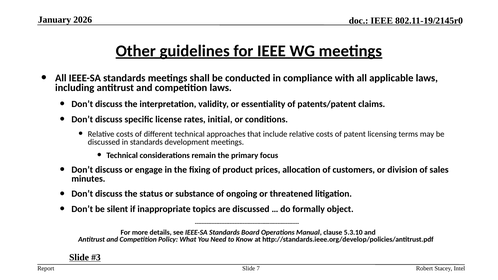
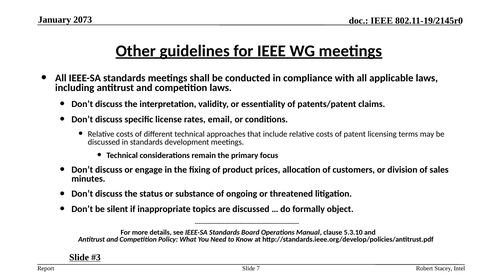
2026: 2026 -> 2073 (83, 20)
initial: initial -> email (220, 119)
